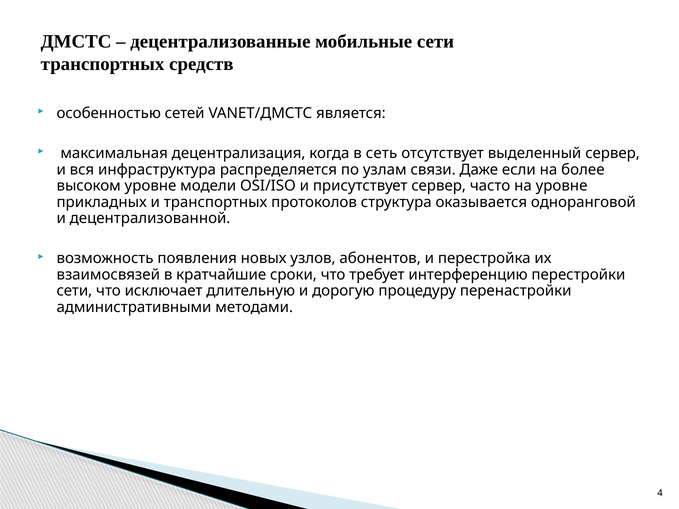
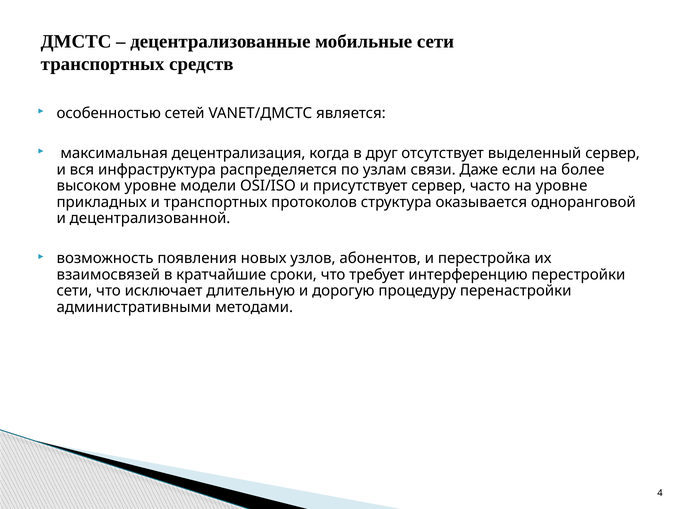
сеть: сеть -> друг (382, 153)
